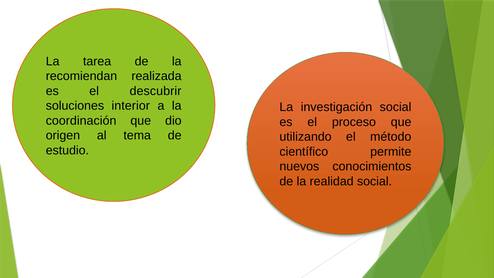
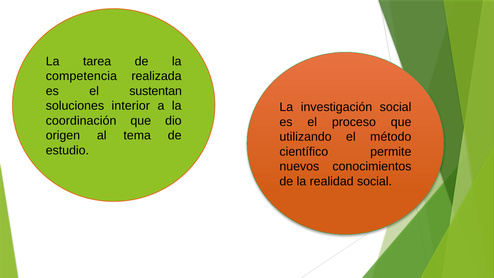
recomiendan: recomiendan -> competencia (81, 76)
descubrir: descubrir -> sustentan (156, 91)
